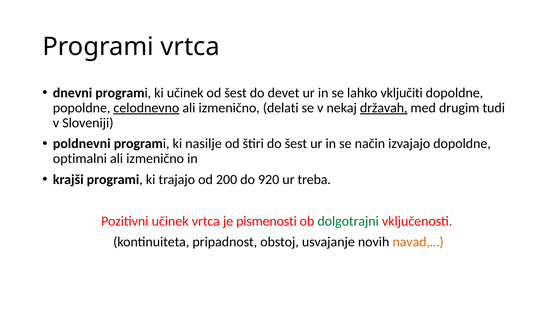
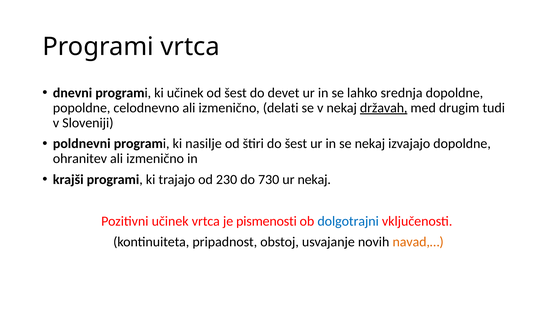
vključiti: vključiti -> srednja (402, 93)
celodnevno underline: present -> none (146, 108)
se način: način -> nekaj (370, 144)
optimalni: optimalni -> ohranitev (80, 159)
200: 200 -> 230 (227, 180)
920: 920 -> 730 (269, 180)
ur treba: treba -> nekaj (314, 180)
dolgotrajni colour: green -> blue (348, 221)
